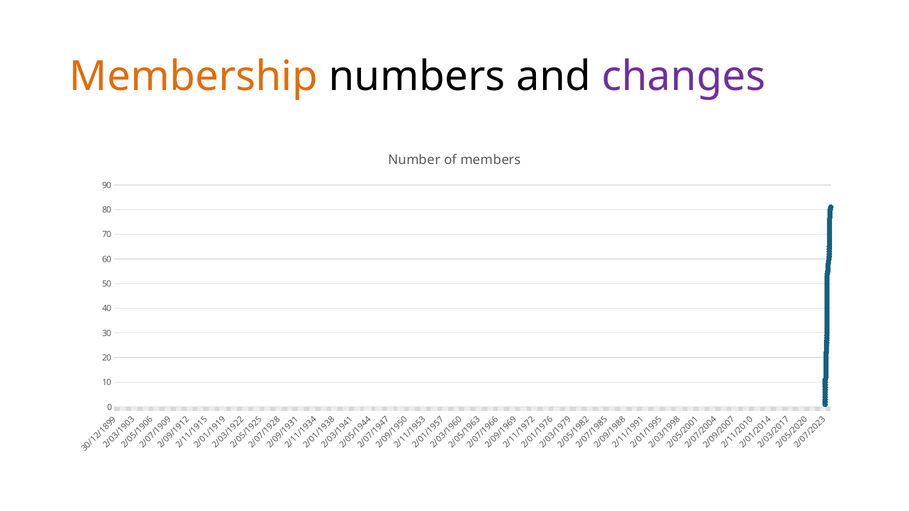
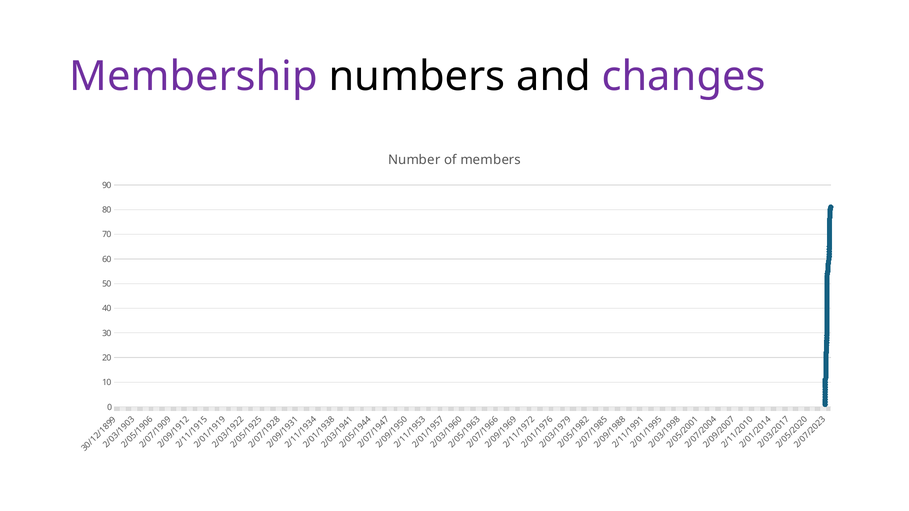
Membership colour: orange -> purple (194, 76)
